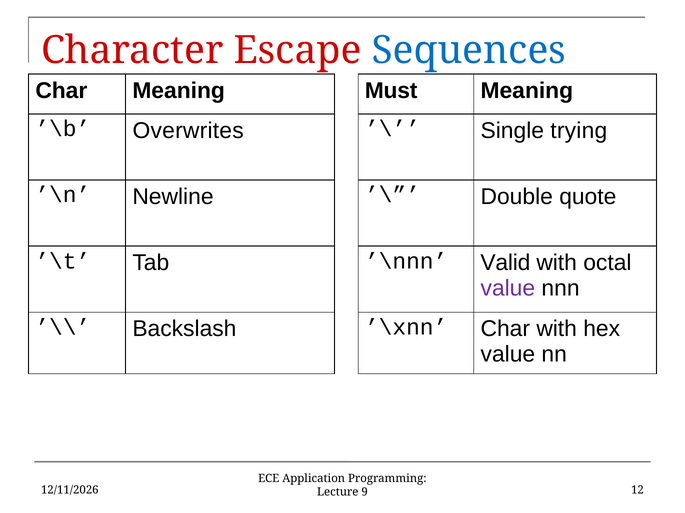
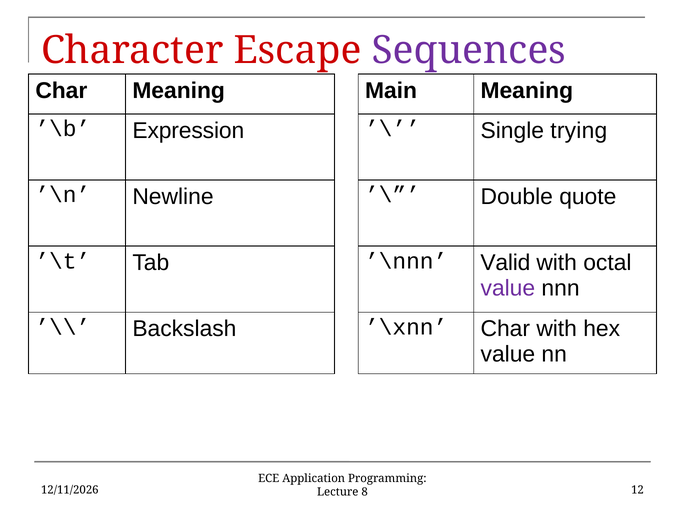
Sequences colour: blue -> purple (469, 50)
Must: Must -> Main (391, 91)
Overwrites: Overwrites -> Expression (188, 131)
9: 9 -> 8 (365, 493)
